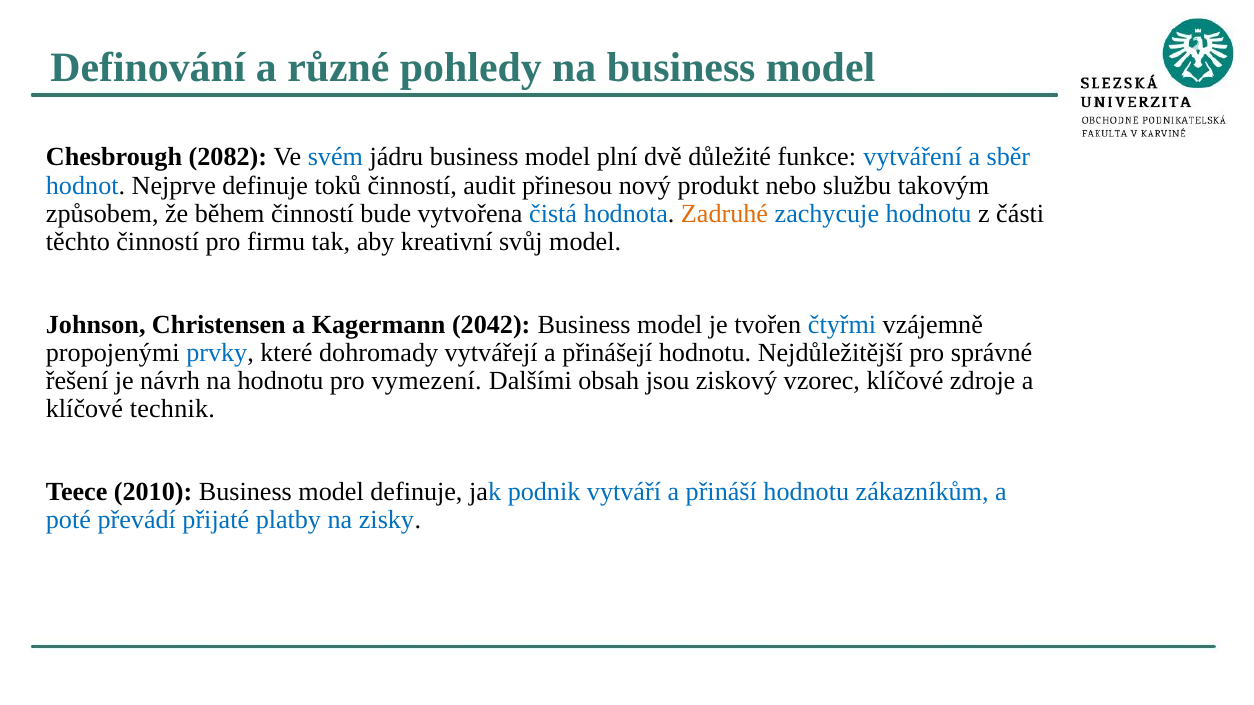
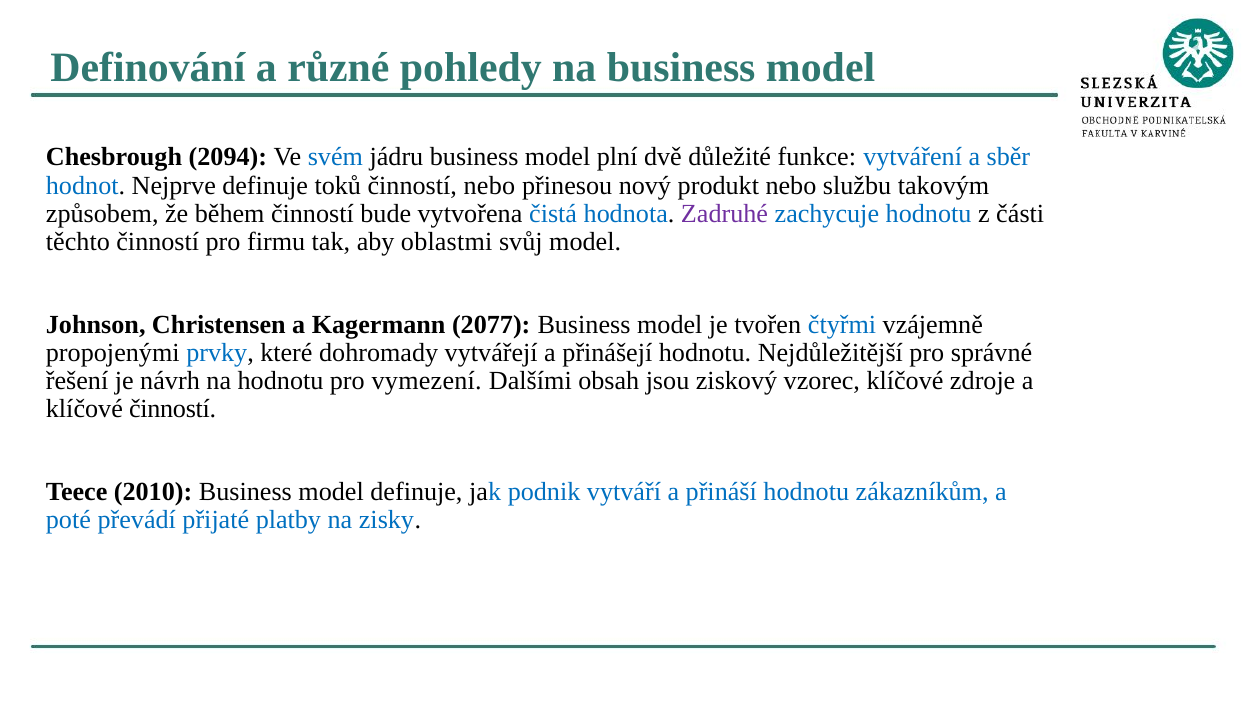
2082: 2082 -> 2094 (228, 157)
činností audit: audit -> nebo (489, 186)
Zadruhé colour: orange -> purple (725, 214)
kreativní: kreativní -> oblastmi (447, 242)
2042: 2042 -> 2077 (491, 325)
klíčové technik: technik -> činností (173, 409)
